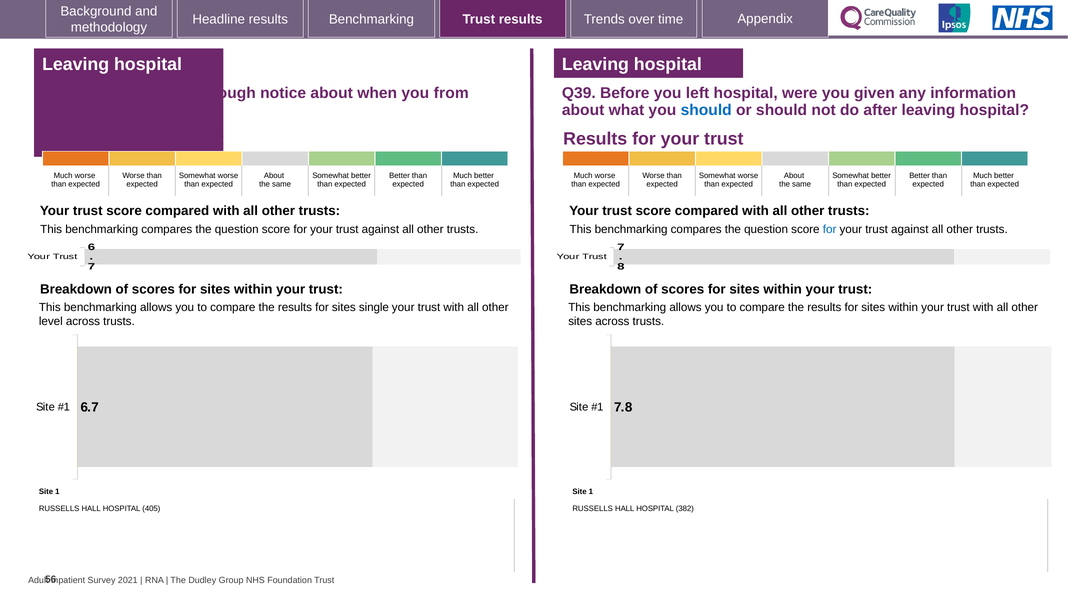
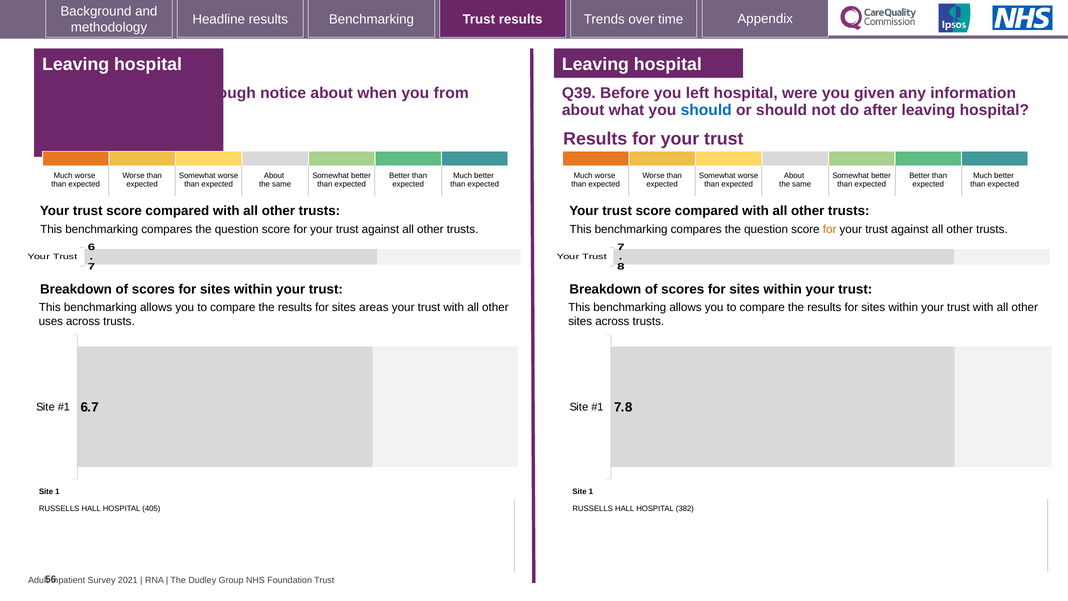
for colour: blue -> orange (830, 229)
single: single -> areas (374, 307)
level: level -> uses (51, 321)
